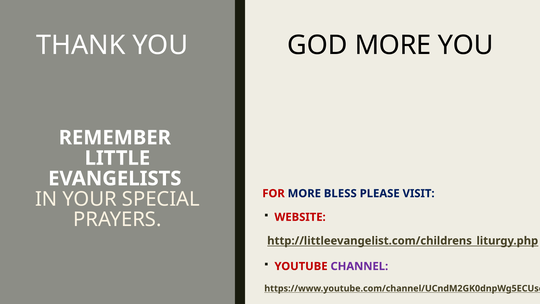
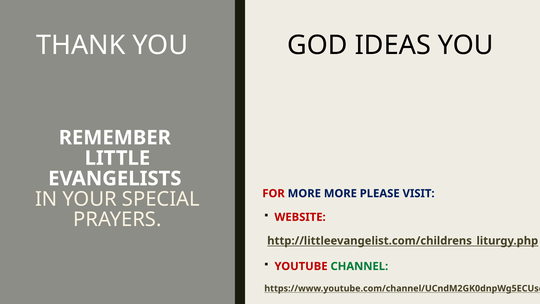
GOD MORE: MORE -> IDEAS (393, 45)
MORE BLESS: BLESS -> MORE (340, 193)
CHANNEL colour: purple -> green (359, 266)
